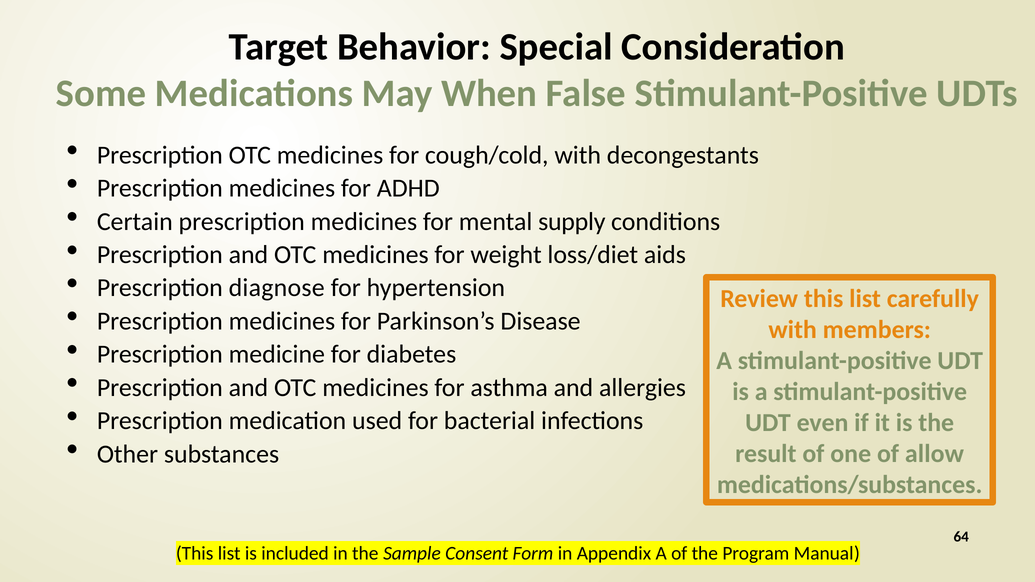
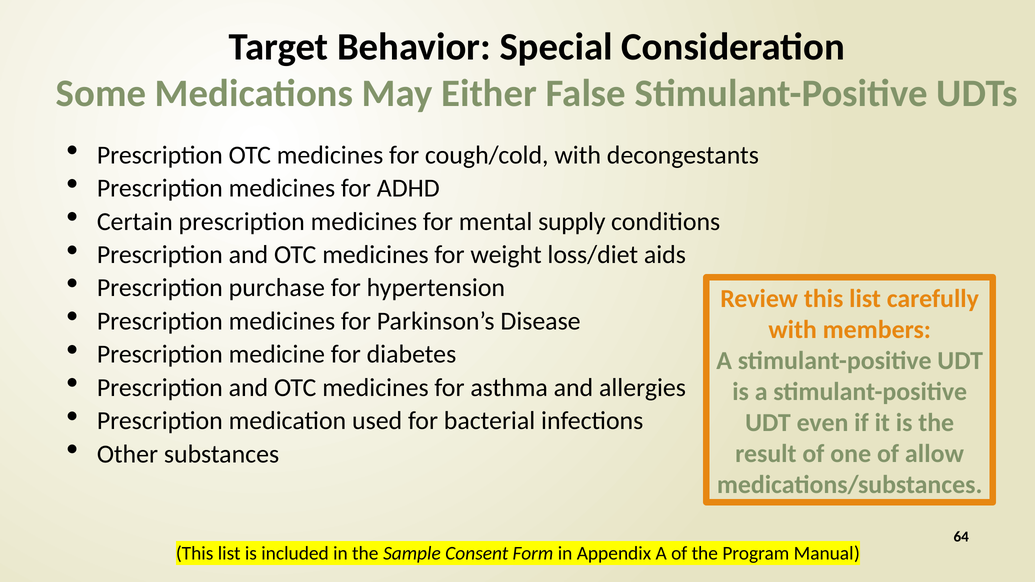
When: When -> Either (489, 94)
diagnose: diagnose -> purchase (277, 288)
